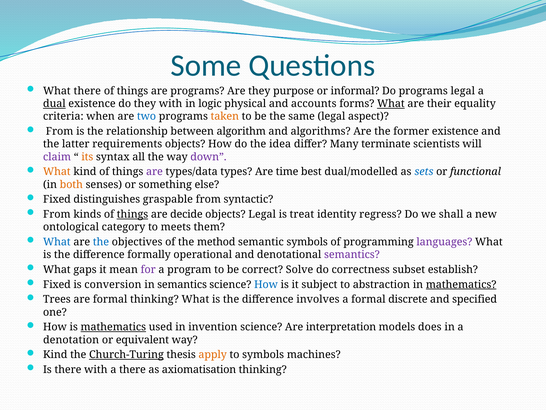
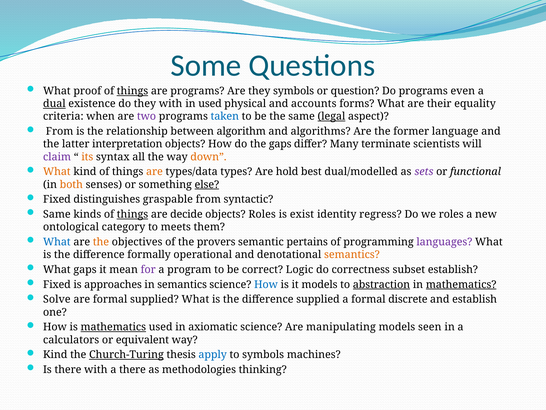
What there: there -> proof (87, 91)
things underline: none -> present (132, 91)
they purpose: purpose -> symbols (294, 91)
informal: informal -> question (355, 91)
programs legal: legal -> even (463, 91)
in logic: logic -> used (210, 104)
What underline: present -> none (391, 104)
two colour: blue -> purple (147, 116)
taken colour: orange -> blue (225, 116)
legal underline: none -> present (331, 116)
former existence: existence -> language (455, 131)
requirements: requirements -> interpretation (127, 144)
the idea: idea -> gaps (280, 144)
down colour: purple -> orange (208, 157)
are colour: purple -> orange (154, 172)
time: time -> hold (287, 172)
sets colour: blue -> purple (424, 172)
else underline: none -> present (207, 184)
From: From -> Same (57, 214)
objects Legal: Legal -> Roles (262, 214)
treat: treat -> exist (302, 214)
we shall: shall -> roles (451, 214)
the colour: blue -> orange (101, 242)
method: method -> provers (216, 242)
semantic symbols: symbols -> pertains (307, 242)
semantics colour: purple -> orange (352, 254)
Solve: Solve -> Logic (300, 269)
conversion: conversion -> approaches (113, 284)
it subject: subject -> models (319, 284)
abstraction underline: none -> present (381, 284)
Trees: Trees -> Solve (57, 299)
formal thinking: thinking -> supplied (154, 299)
difference involves: involves -> supplied (318, 299)
and specified: specified -> establish (475, 299)
invention: invention -> axiomatic (213, 327)
interpretation: interpretation -> manipulating (341, 327)
does: does -> seen (430, 327)
denotation: denotation -> calculators (71, 339)
apply colour: orange -> blue (213, 354)
axiomatisation: axiomatisation -> methodologies (199, 369)
